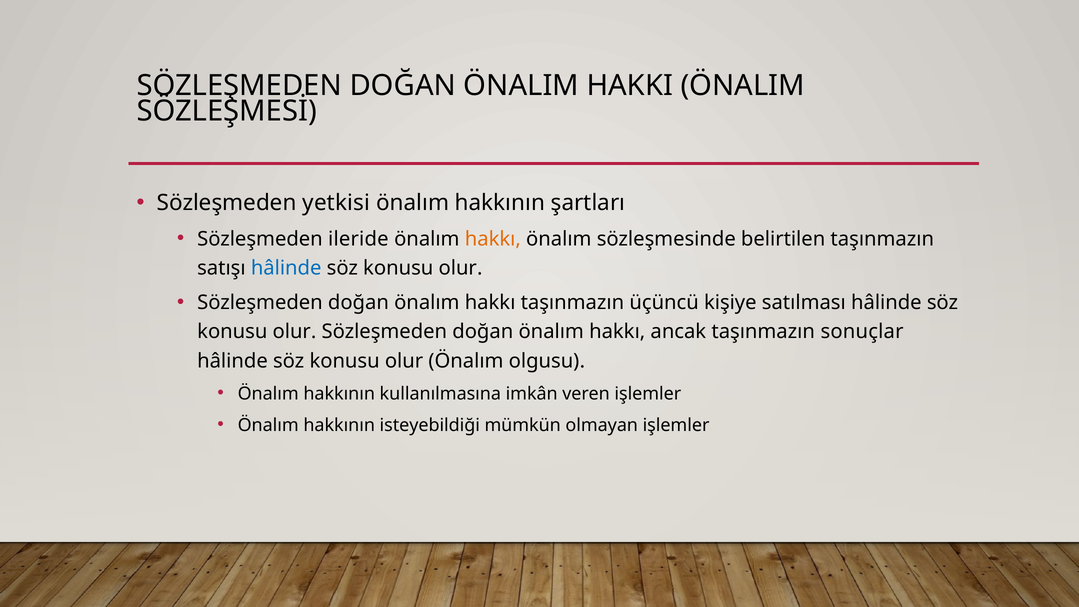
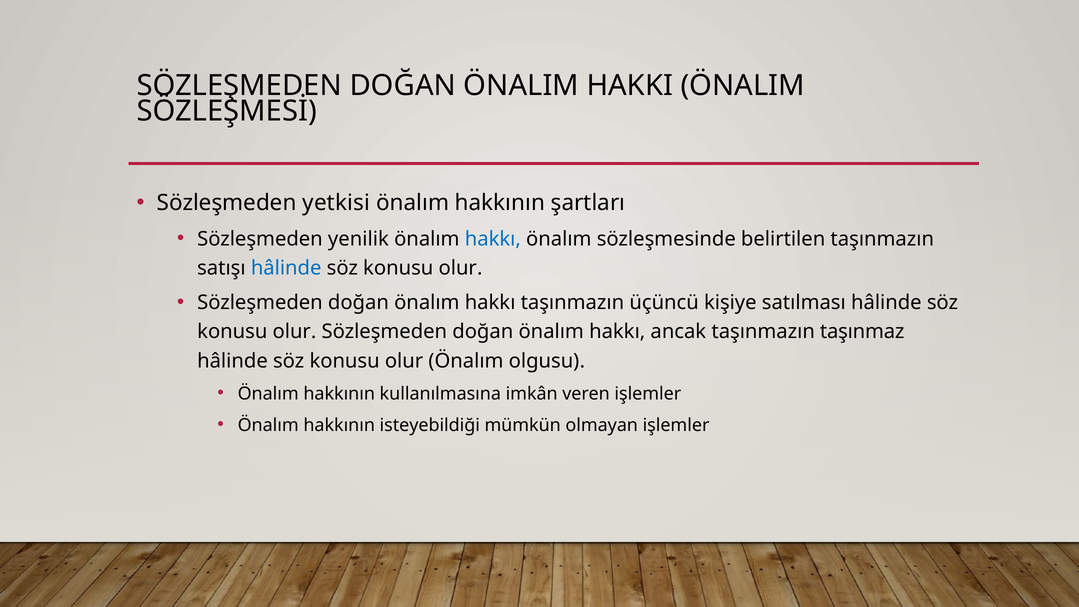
ileride: ileride -> yenilik (358, 239)
hakkı colour: orange -> blue (493, 239)
sonuçlar: sonuçlar -> taşınmaz (862, 332)
